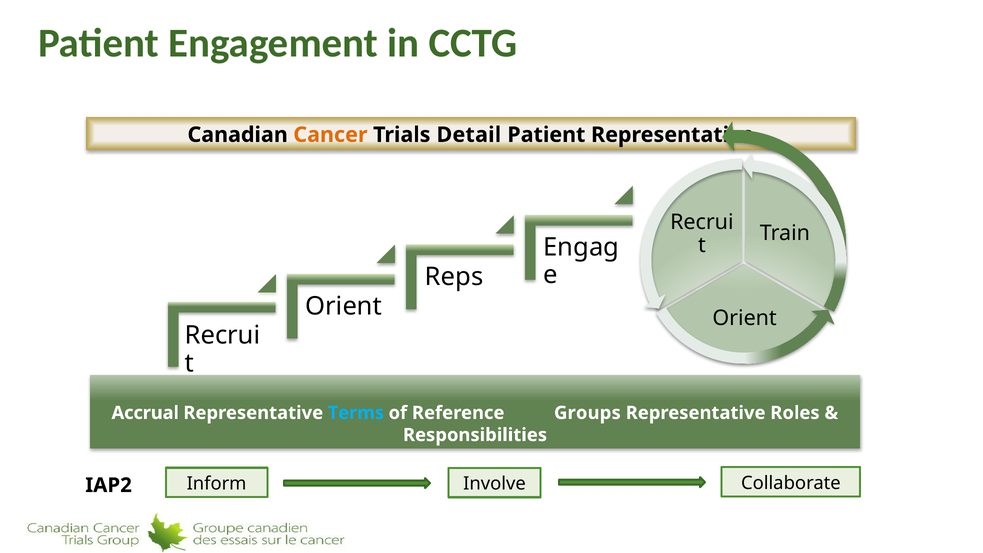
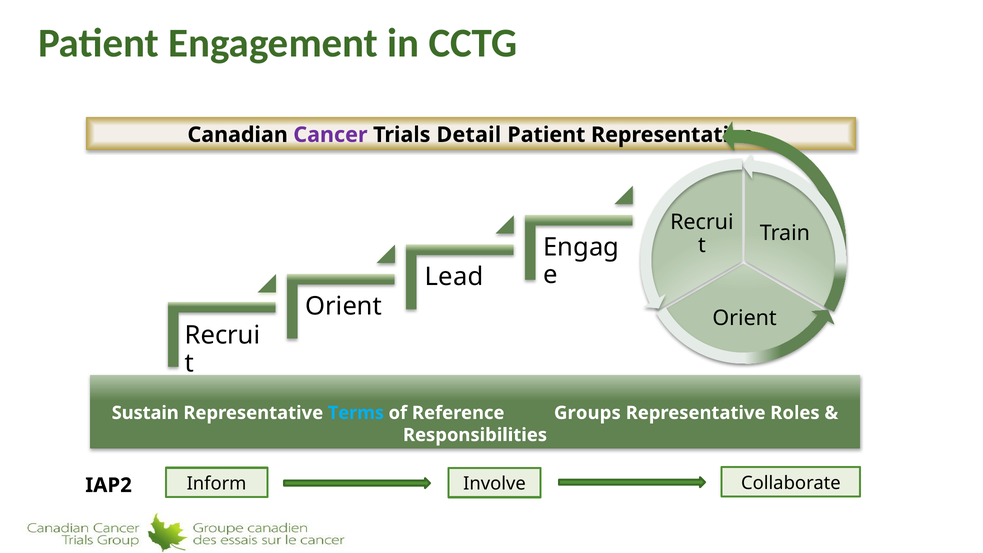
Cancer colour: orange -> purple (330, 135)
Reps: Reps -> Lead (454, 277)
Accrual: Accrual -> Sustain (145, 413)
